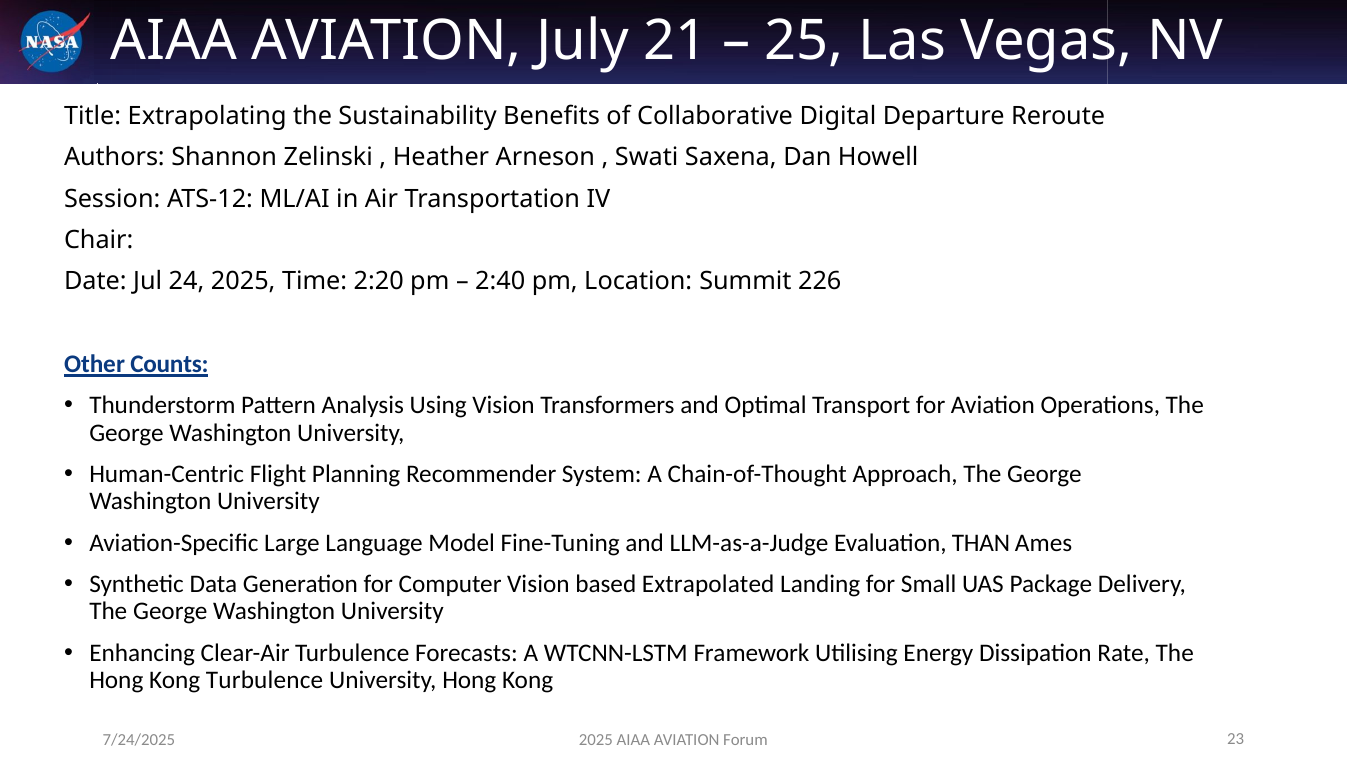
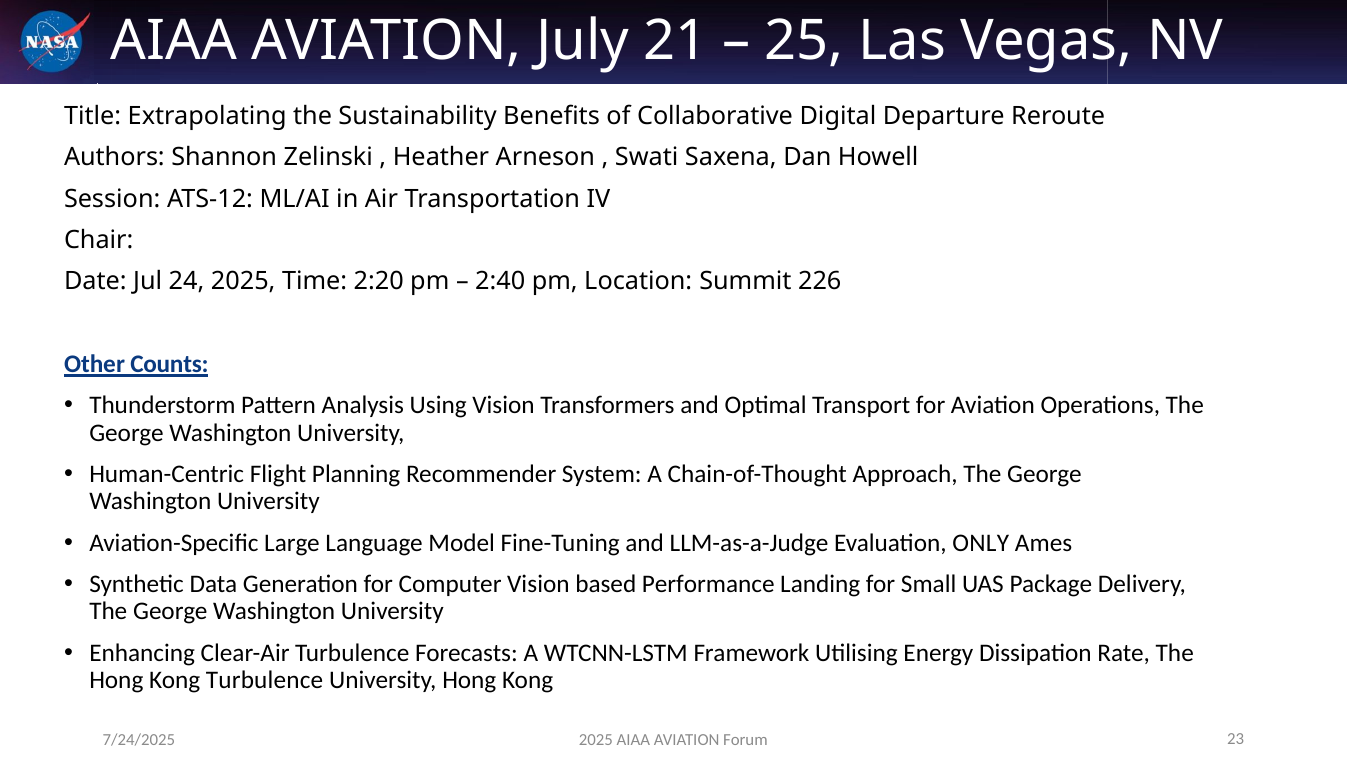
THAN: THAN -> ONLY (981, 543)
Extrapolated: Extrapolated -> Performance (708, 584)
